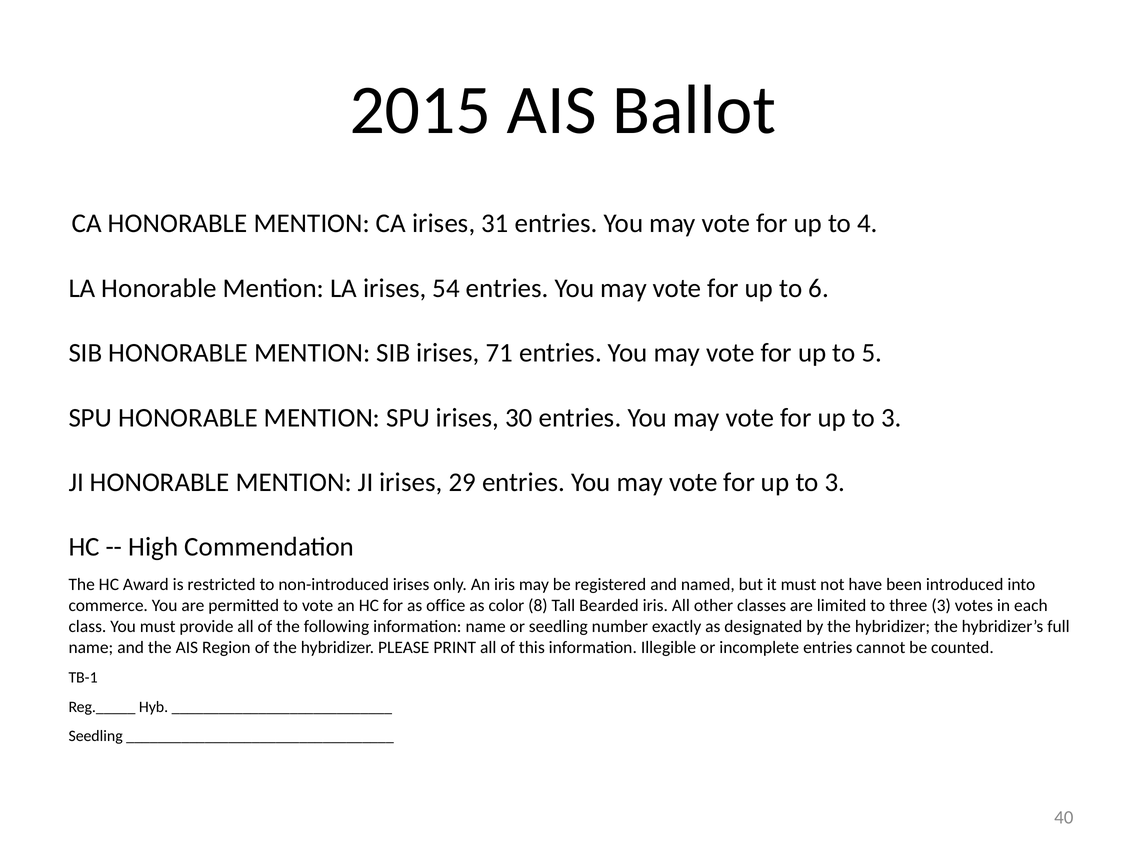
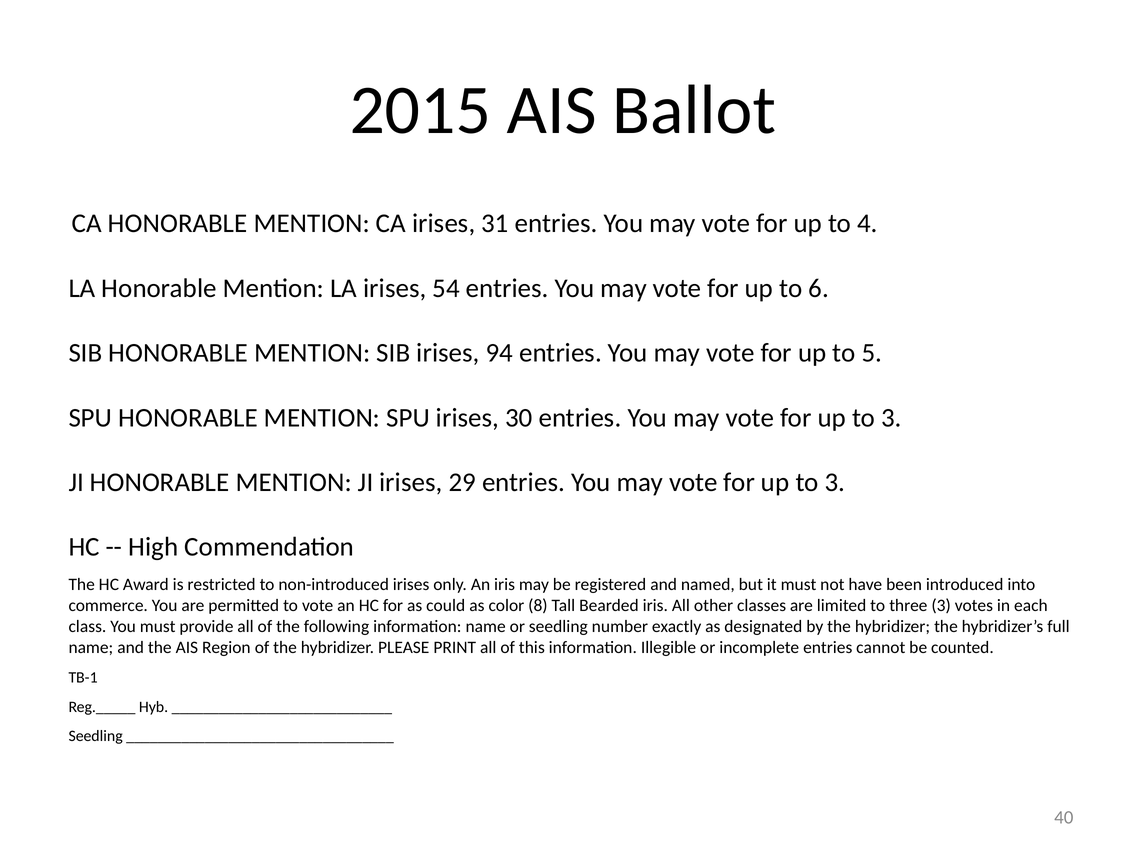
71: 71 -> 94 (499, 353)
office: office -> could (446, 606)
